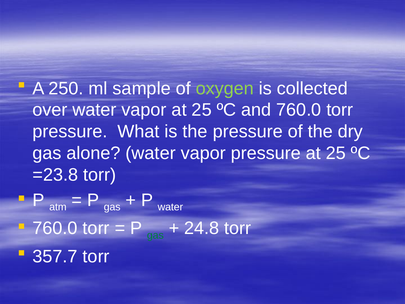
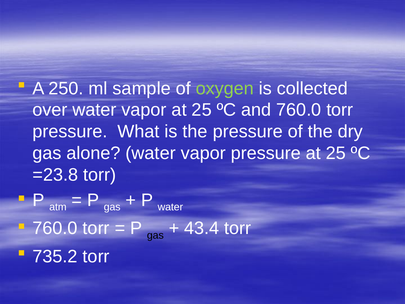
gas colour: green -> black (155, 235)
24.8: 24.8 -> 43.4 (202, 228)
357.7: 357.7 -> 735.2 (55, 256)
